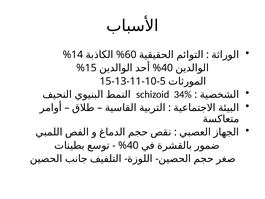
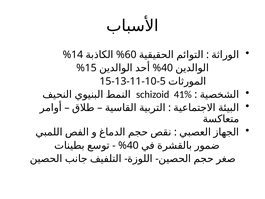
34%: 34% -> 41% (183, 94)
